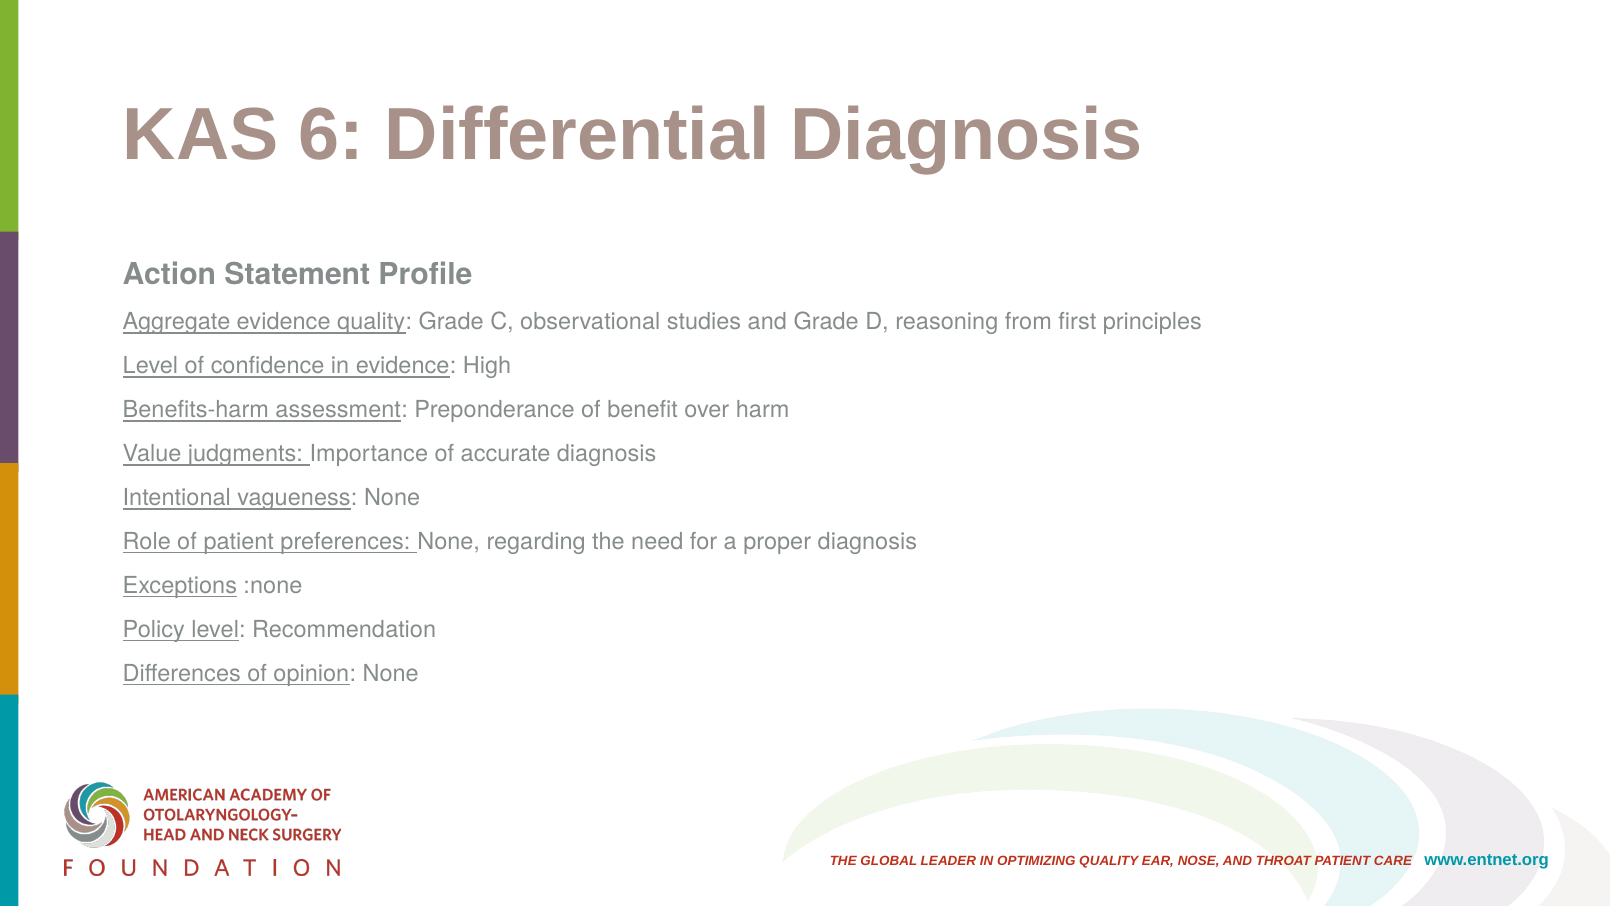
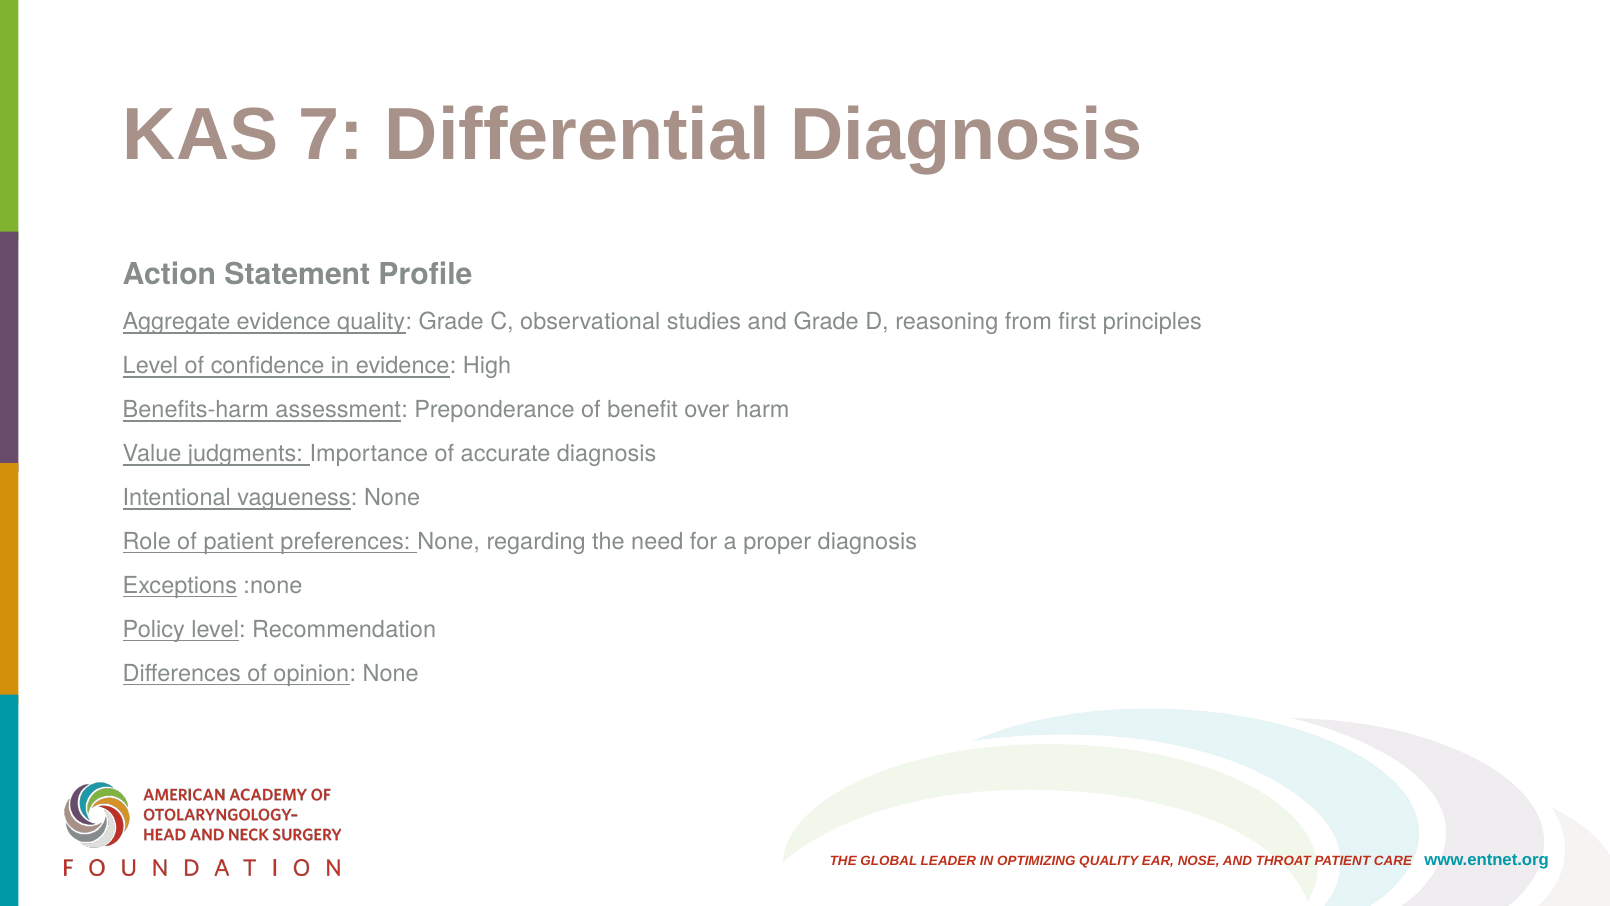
6: 6 -> 7 (332, 135)
